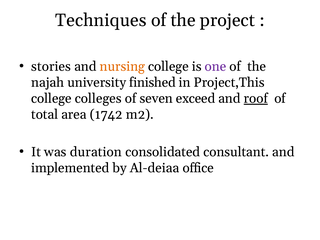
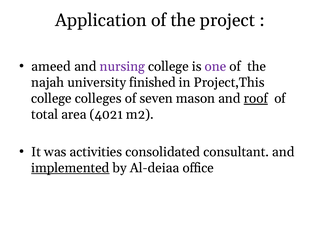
Techniques: Techniques -> Application (101, 20)
stories: stories -> ameed (51, 67)
nursing colour: orange -> purple (122, 67)
exceed: exceed -> mason (196, 99)
1742: 1742 -> 4021 (106, 115)
duration: duration -> activities (96, 152)
implemented underline: none -> present (70, 168)
